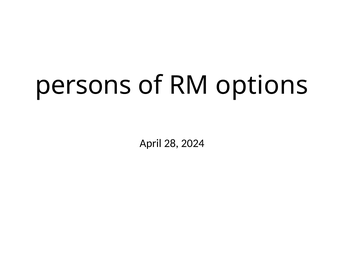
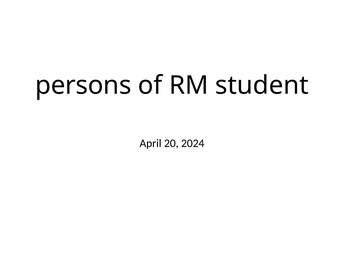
options: options -> student (262, 85)
28: 28 -> 20 (171, 143)
